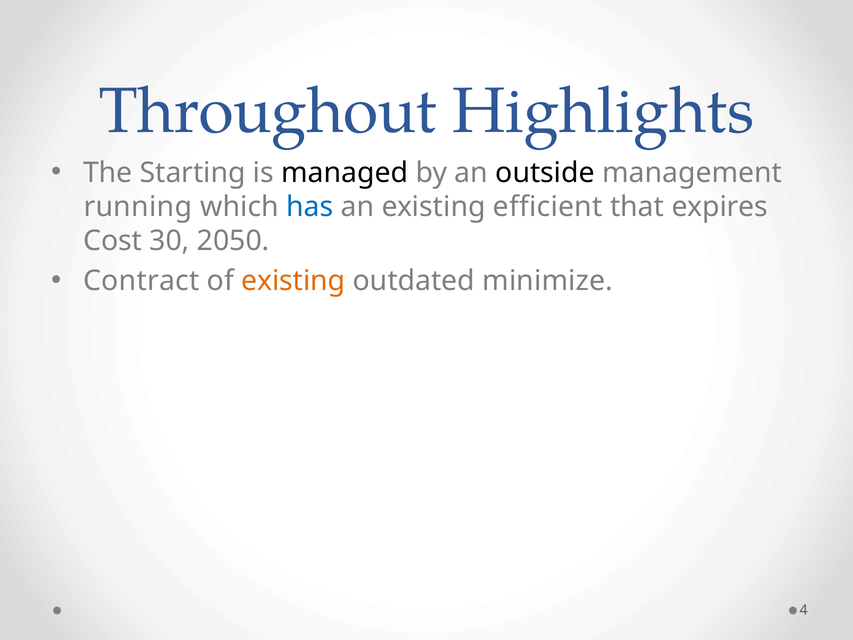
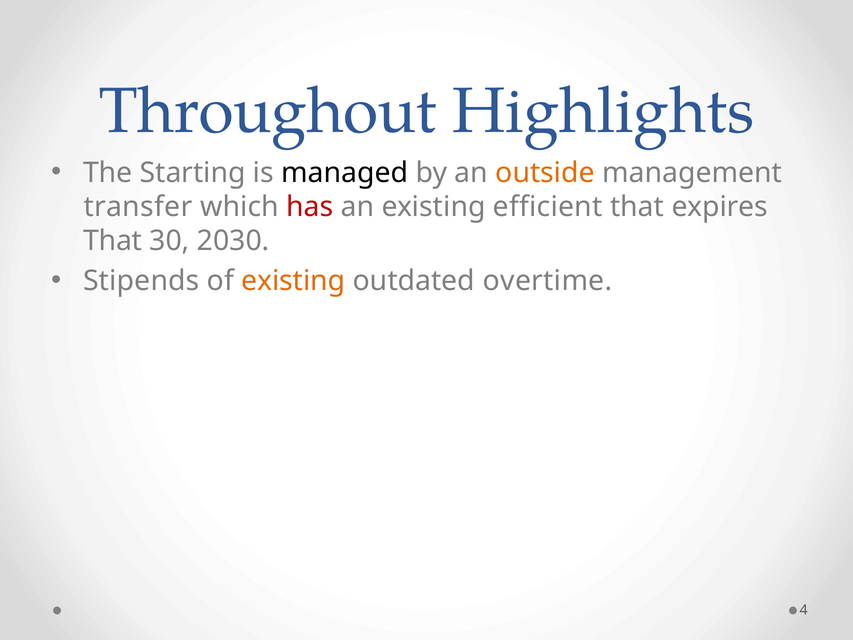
outside colour: black -> orange (545, 173)
running: running -> transfer (138, 207)
has colour: blue -> red (310, 207)
Cost: Cost -> That (113, 241)
2050: 2050 -> 2030 (233, 241)
Contract: Contract -> Stipends (141, 281)
minimize: minimize -> overtime (548, 281)
